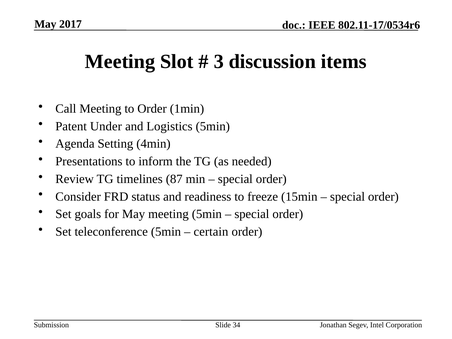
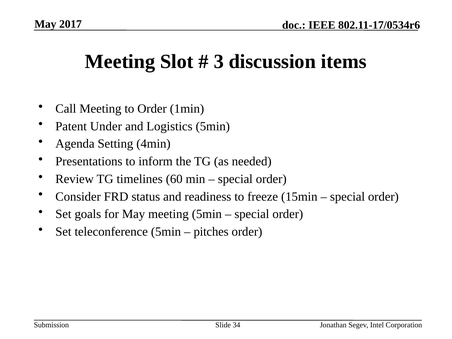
87: 87 -> 60 (174, 179)
certain: certain -> pitches (211, 232)
